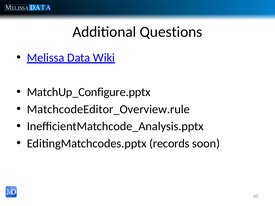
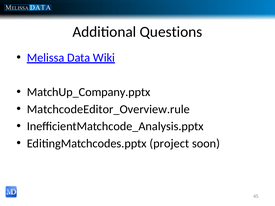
MatchUp_Configure.pptx: MatchUp_Configure.pptx -> MatchUp_Company.pptx (89, 92)
records: records -> project (169, 144)
